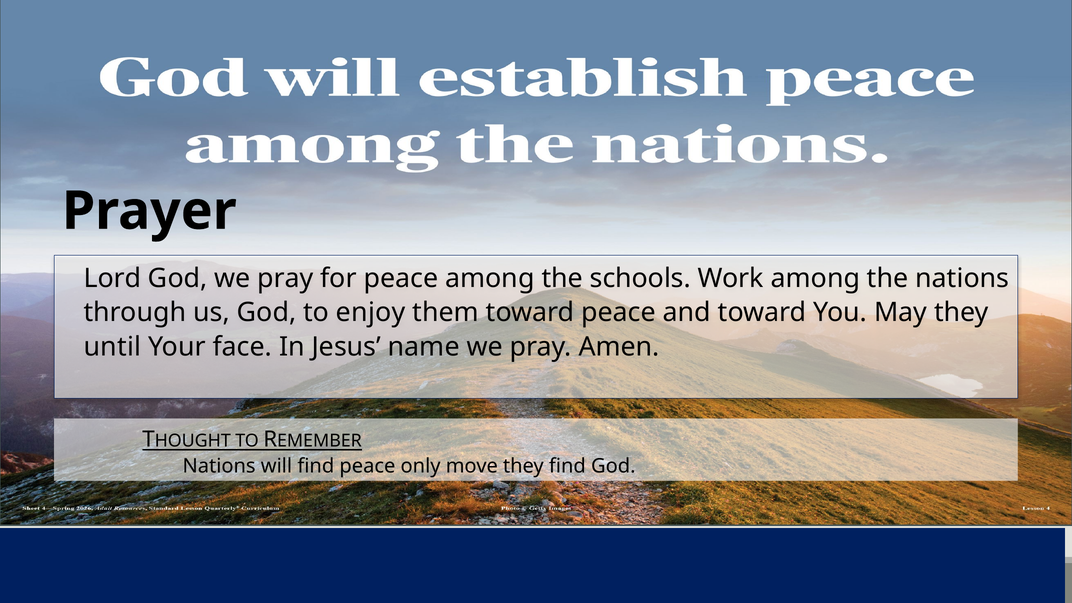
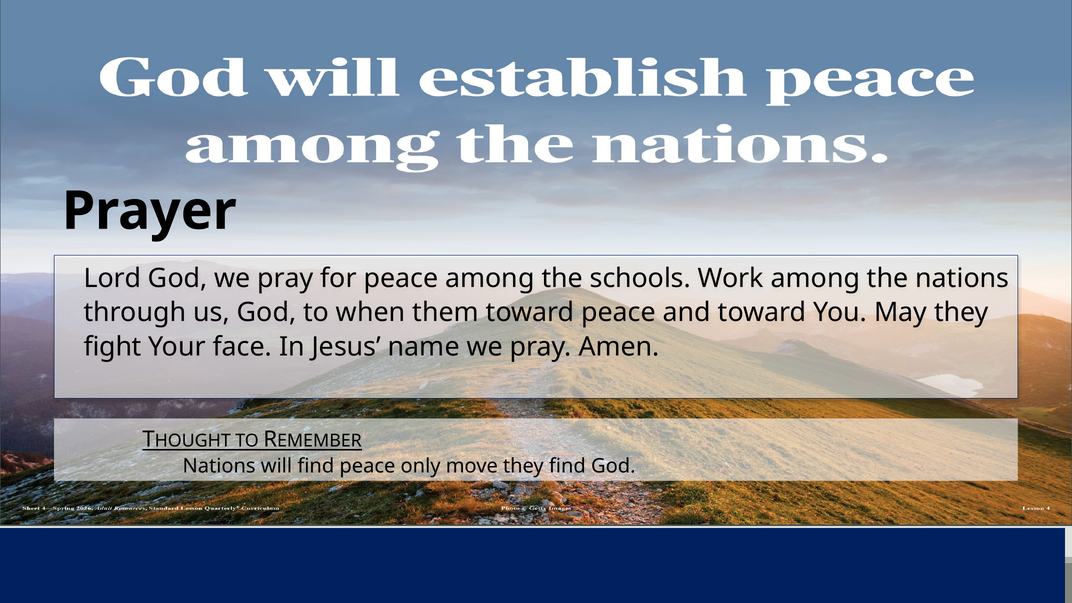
enjoy: enjoy -> when (371, 313)
until: until -> fight (113, 347)
